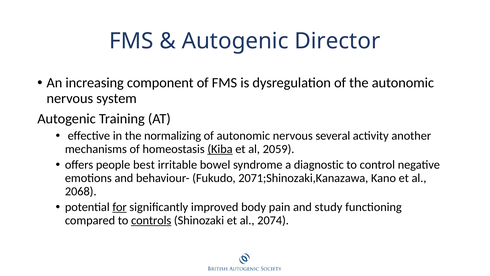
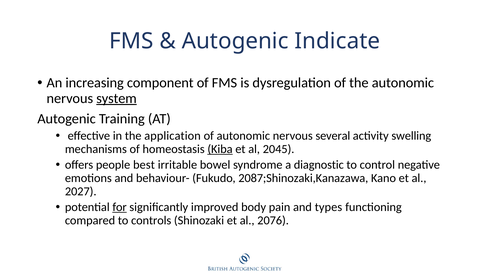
Director: Director -> Indicate (337, 41)
system underline: none -> present (116, 98)
normalizing: normalizing -> application (173, 136)
another: another -> swelling (411, 136)
2059: 2059 -> 2045 (279, 149)
2071;Shinozaki,Kanazawa: 2071;Shinozaki,Kanazawa -> 2087;Shinozaki,Kanazawa (303, 178)
2068: 2068 -> 2027 (81, 191)
study: study -> types (328, 207)
controls underline: present -> none (151, 220)
2074: 2074 -> 2076 (273, 220)
